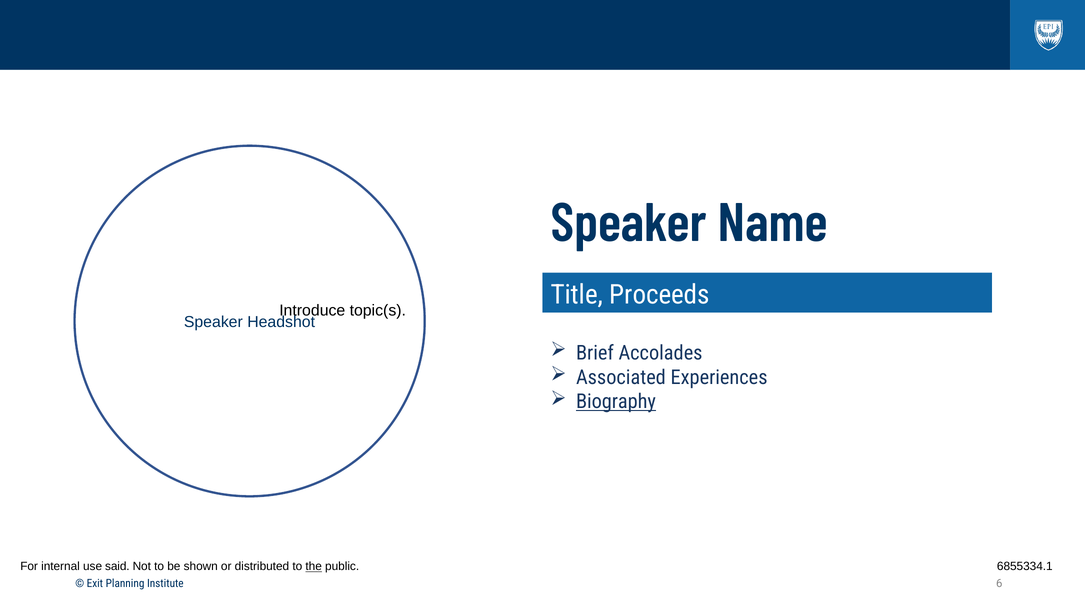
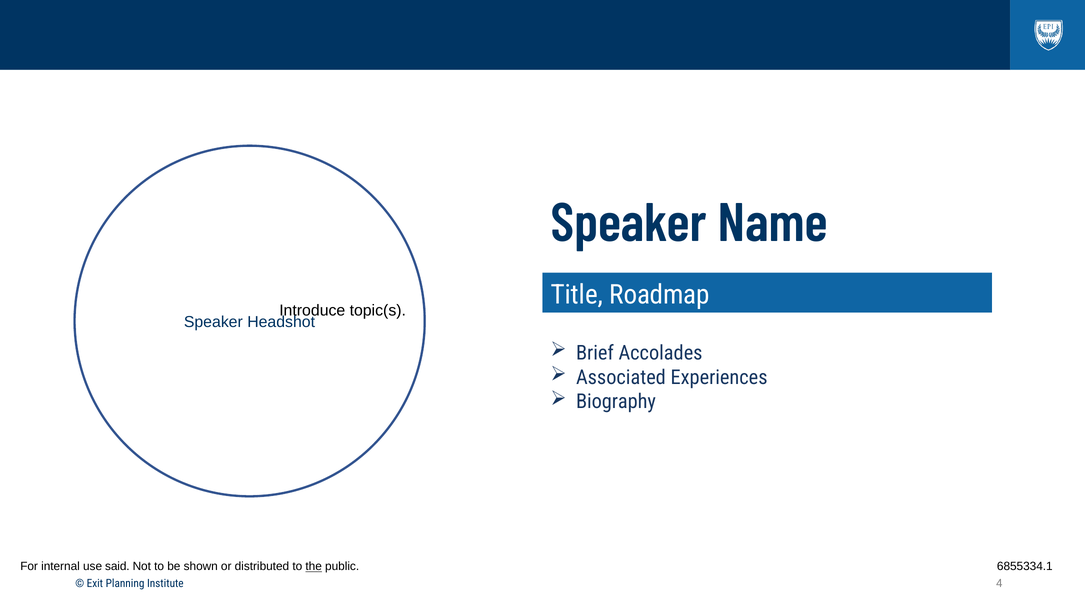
Proceeds: Proceeds -> Roadmap (660, 295)
Biography underline: present -> none (616, 401)
6: 6 -> 4 (999, 583)
